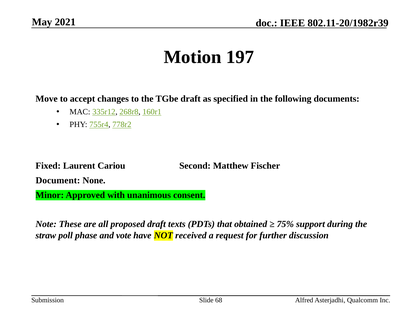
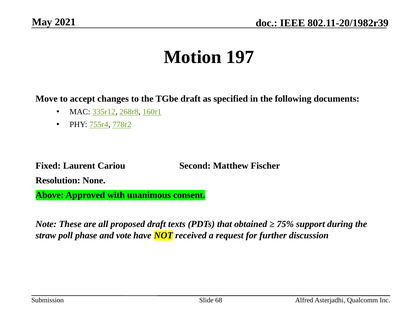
Document: Document -> Resolution (58, 181)
Minor: Minor -> Above (50, 195)
